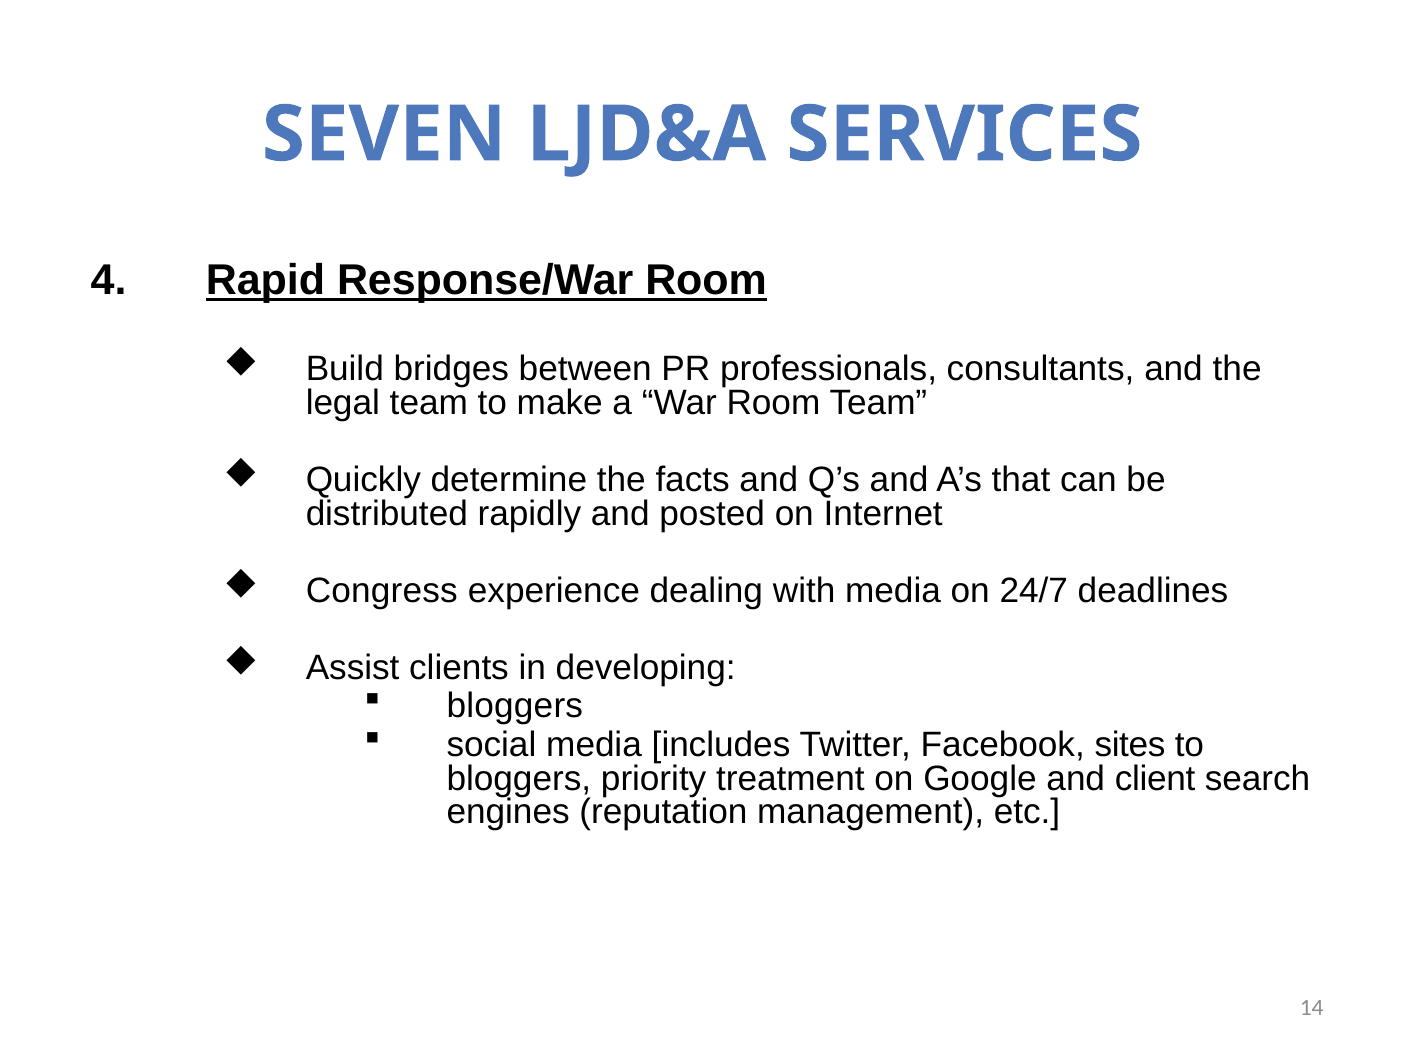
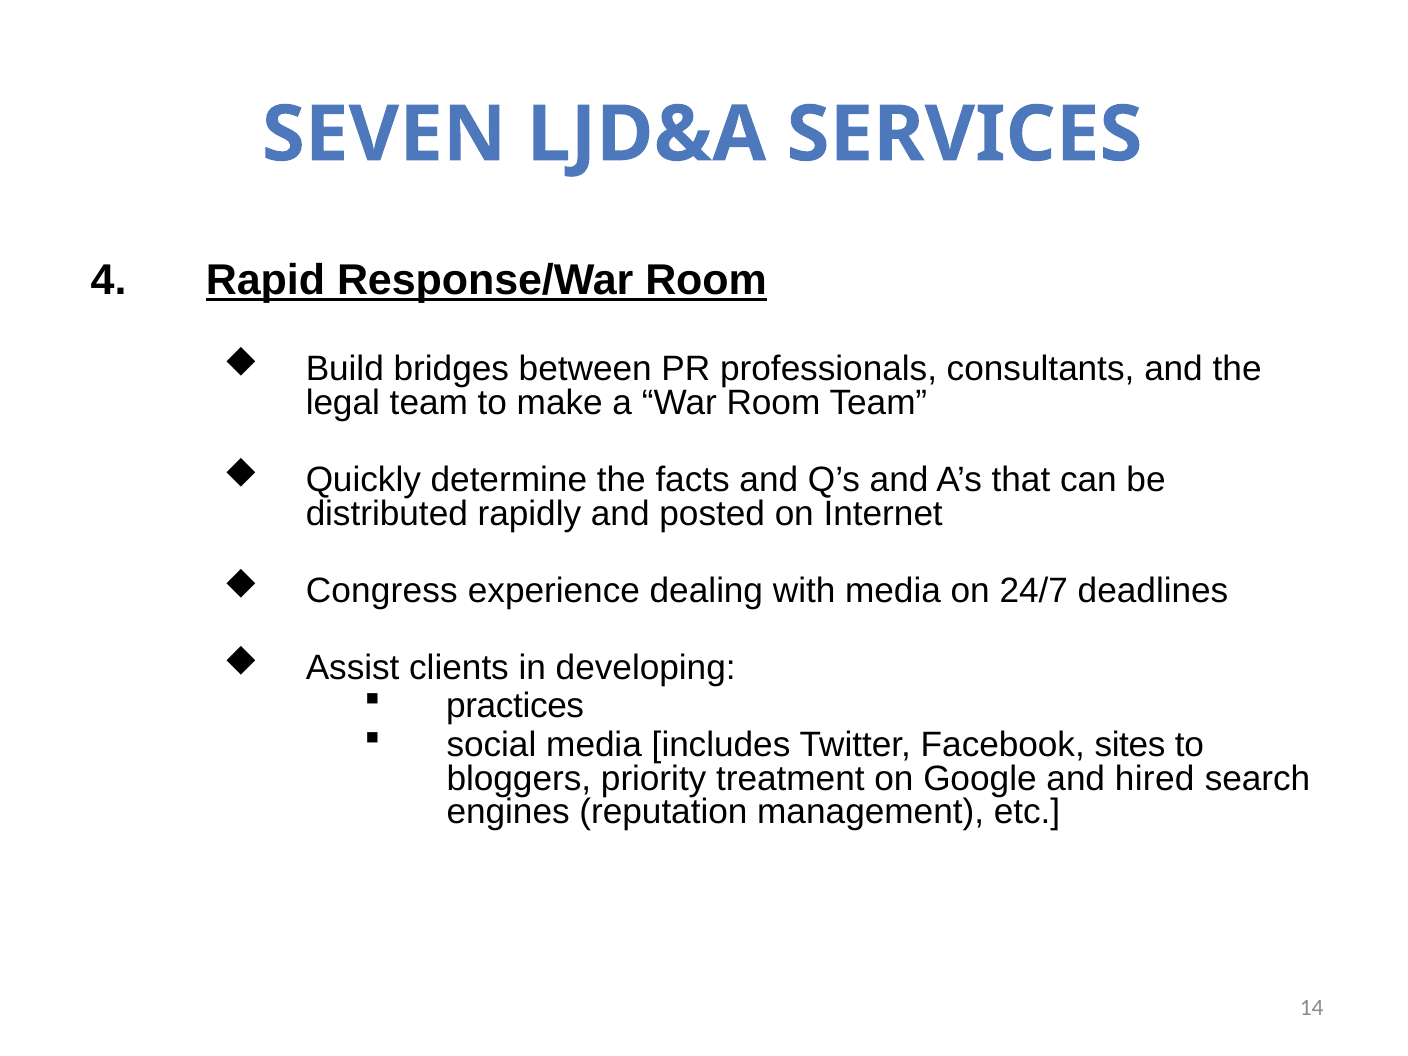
bloggers: bloggers -> practices (515, 706)
client: client -> hired (1155, 778)
